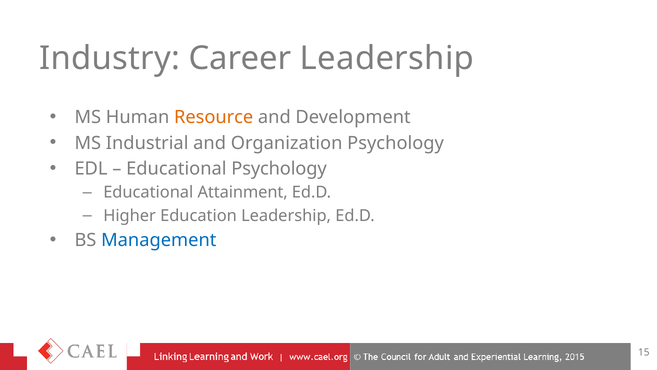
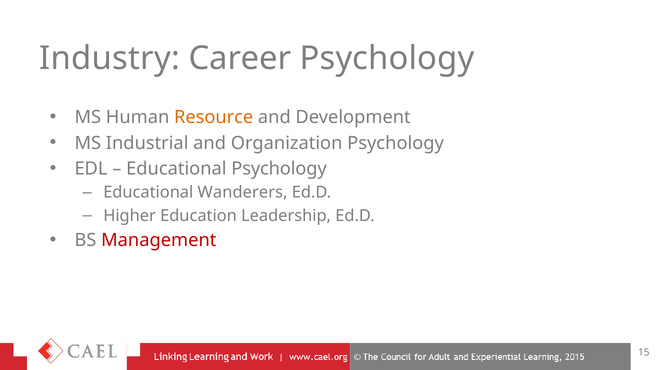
Career Leadership: Leadership -> Psychology (387, 58)
Attainment: Attainment -> Wanderers (243, 192)
Management colour: blue -> red (159, 240)
